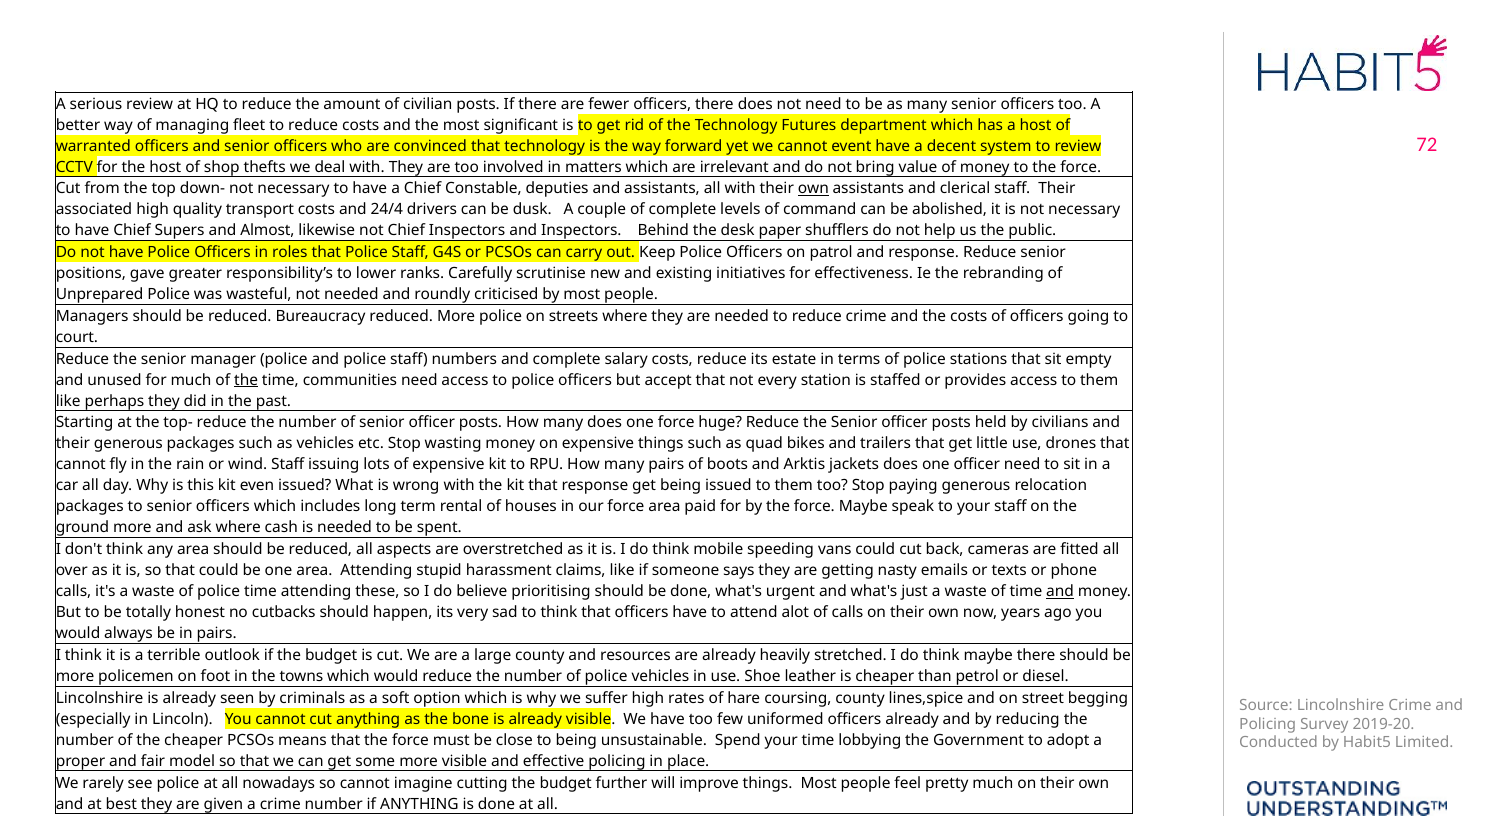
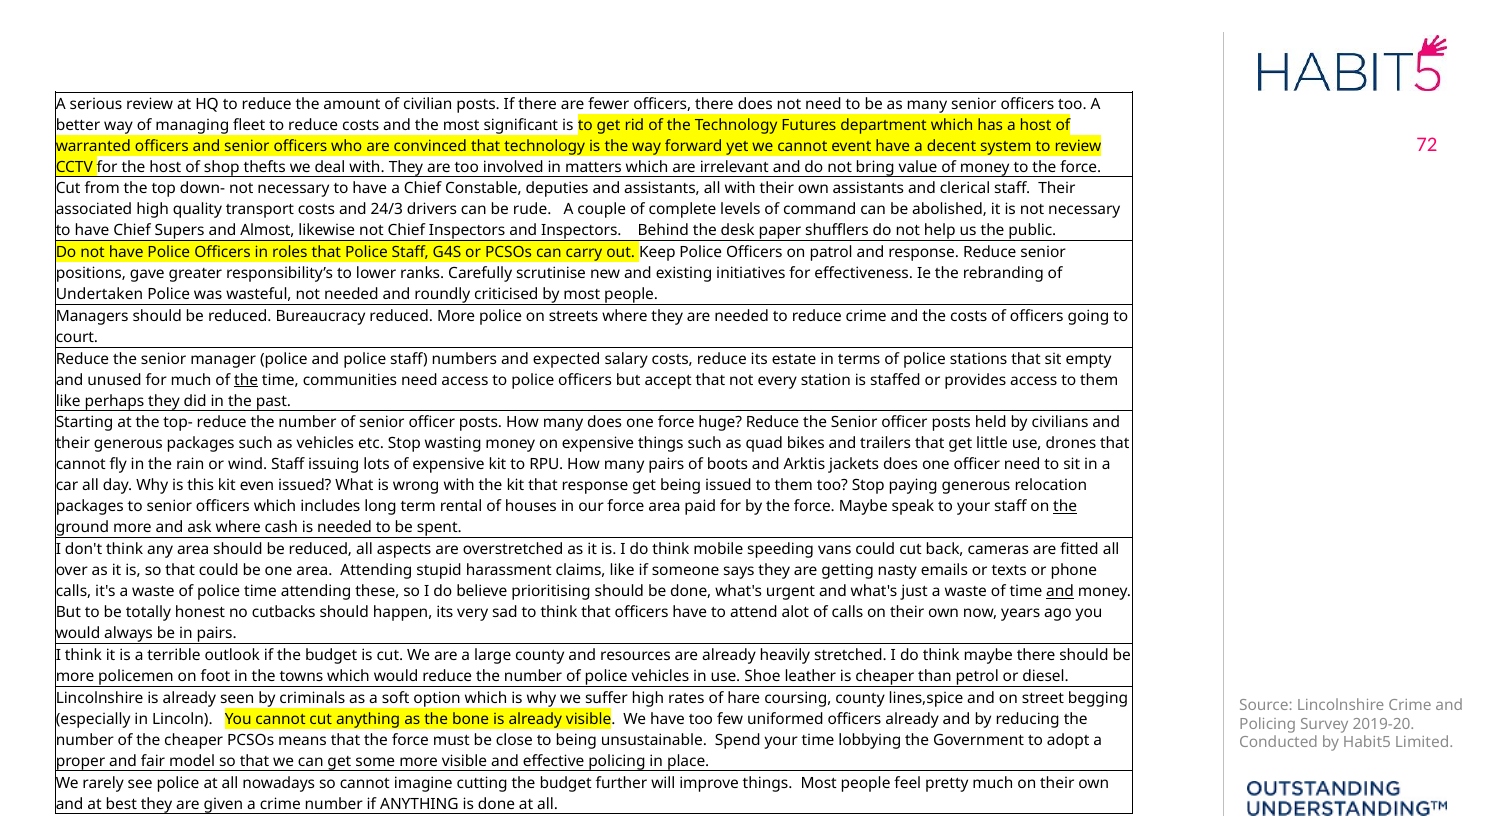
own underline: present -> none (813, 189)
24/4: 24/4 -> 24/3 (387, 210)
dusk: dusk -> rude (532, 210)
Unprepared: Unprepared -> Undertaken (100, 295)
and complete: complete -> expected (567, 359)
the underline: none -> present (1065, 507)
